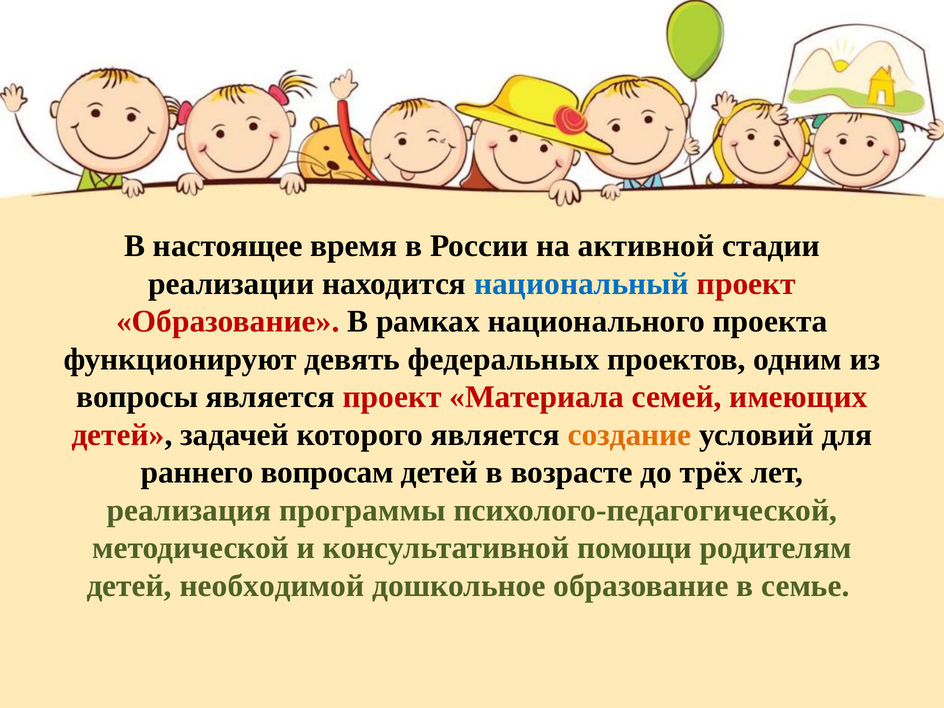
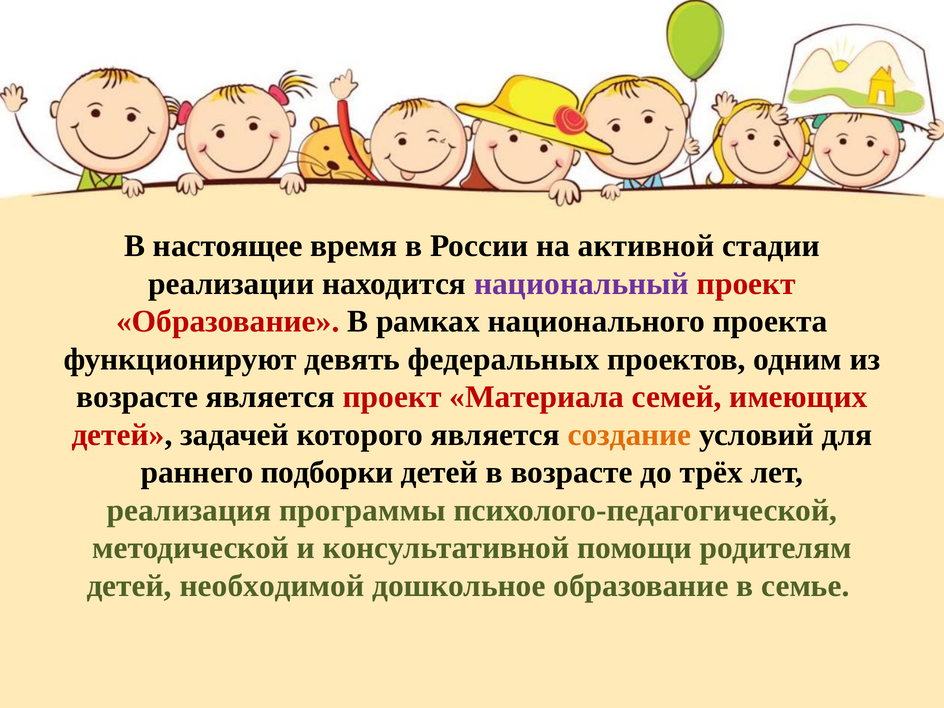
национальный colour: blue -> purple (582, 284)
вопросы: вопросы -> возрасте (137, 397)
вопросам: вопросам -> подборки (327, 472)
